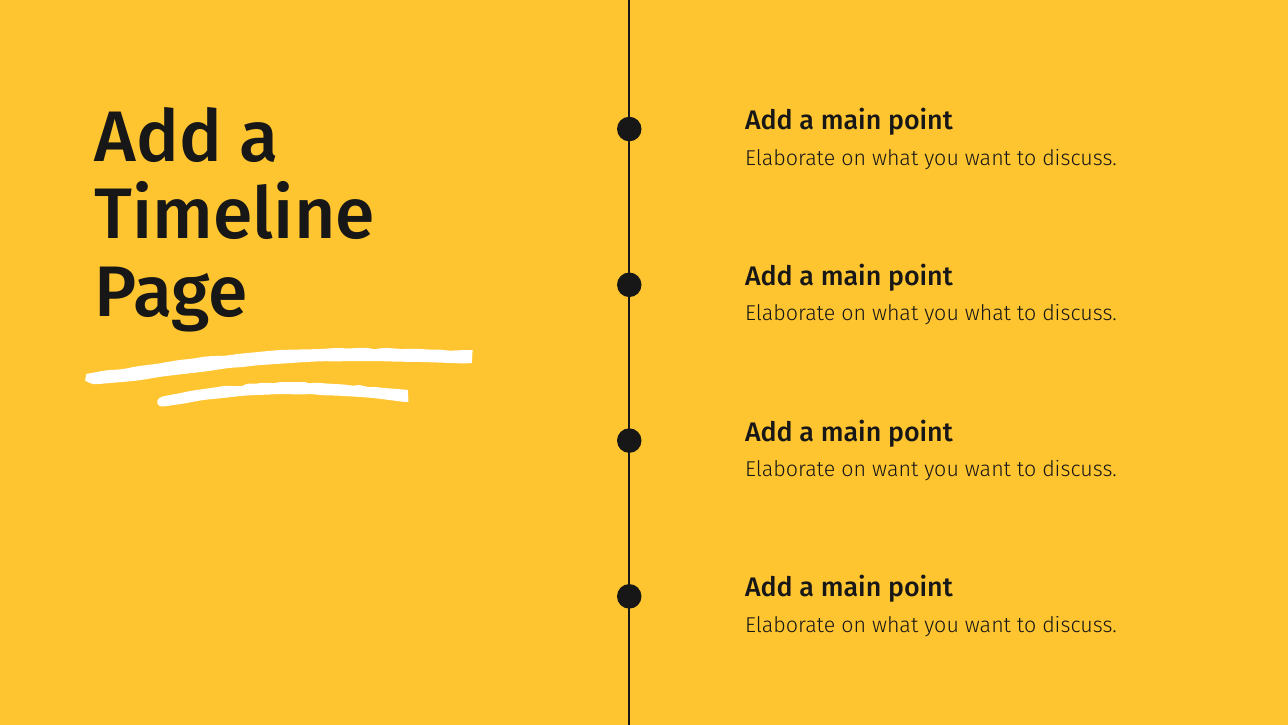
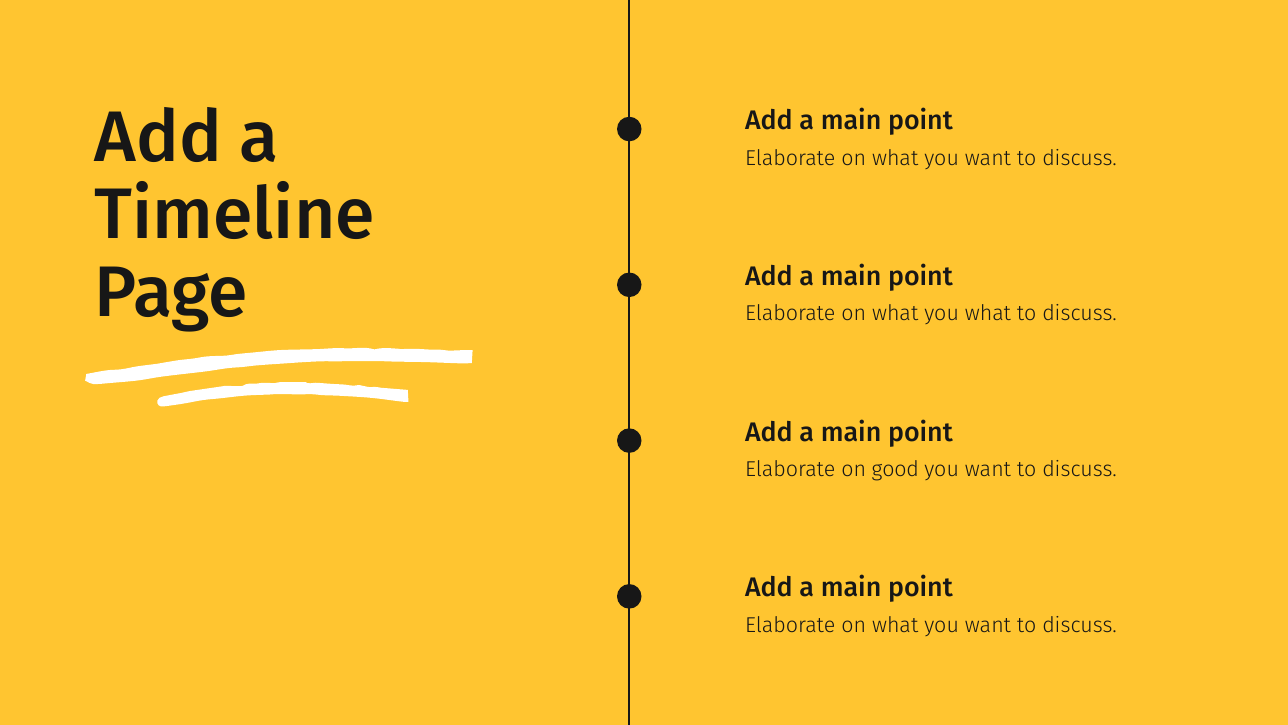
on want: want -> good (895, 469)
